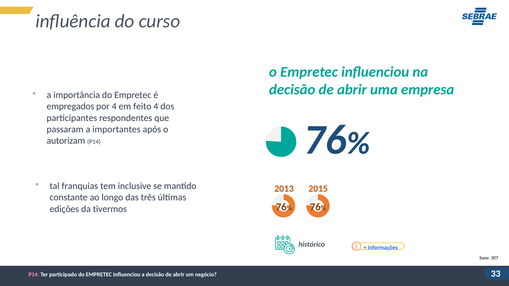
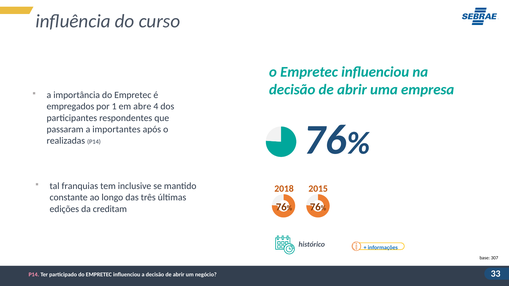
por 4: 4 -> 1 (114, 107)
feito: feito -> abre (142, 107)
autorizam: autorizam -> realizadas (66, 141)
2013: 2013 -> 2018 (284, 189)
tivermos: tivermos -> creditam (110, 209)
